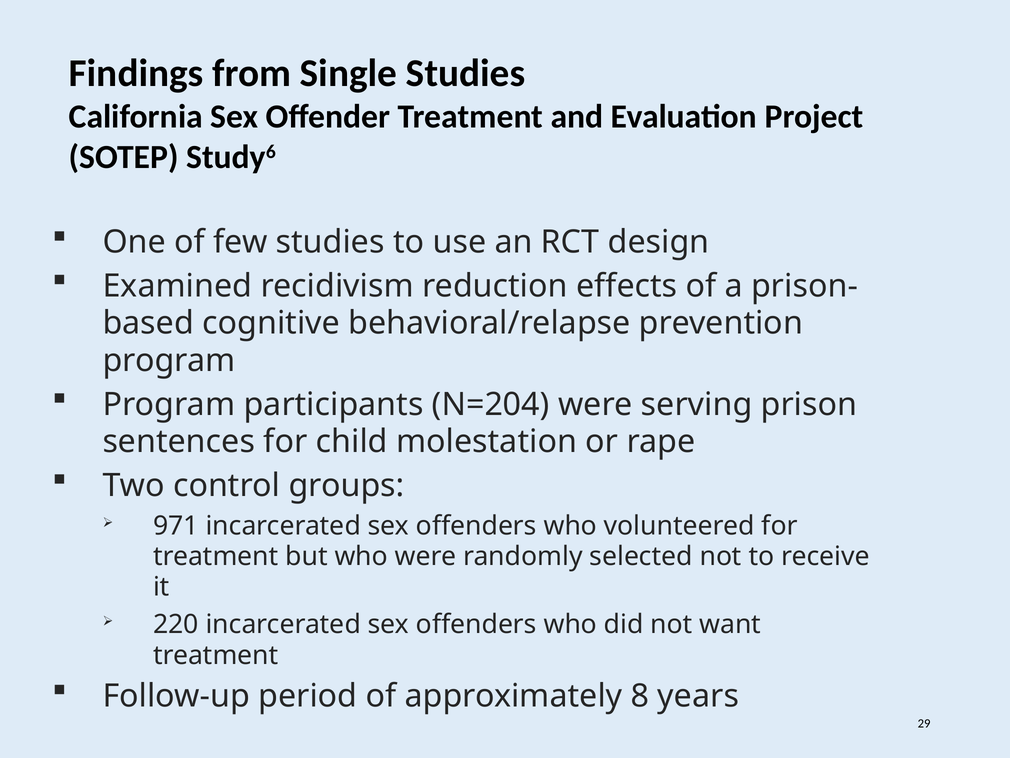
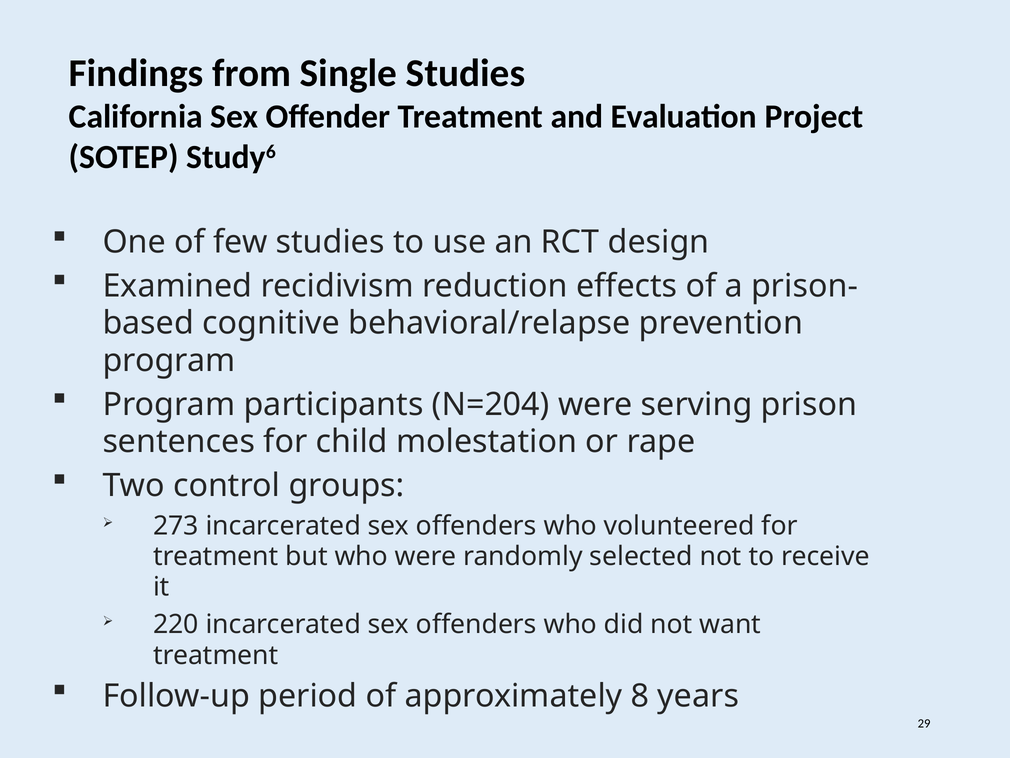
971: 971 -> 273 (176, 525)
